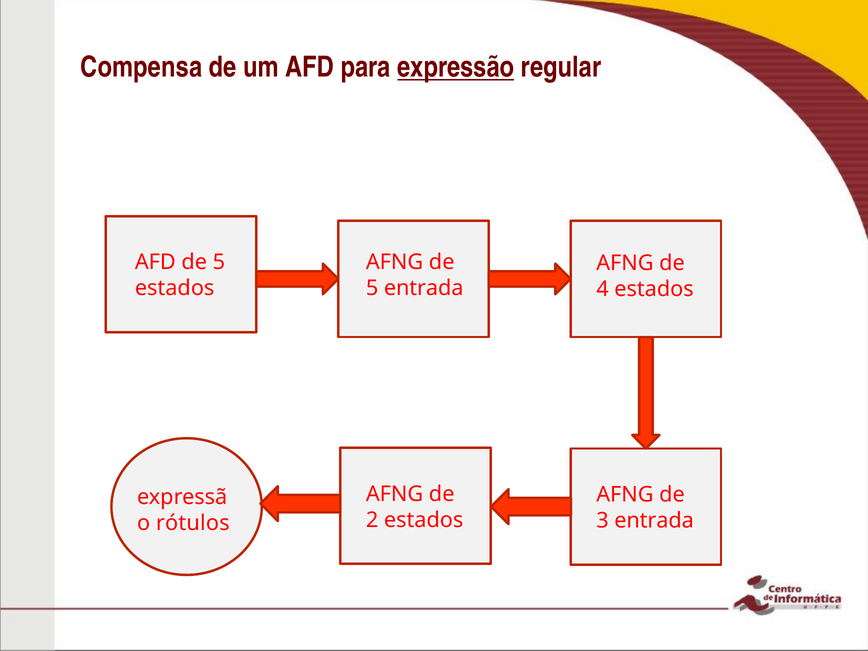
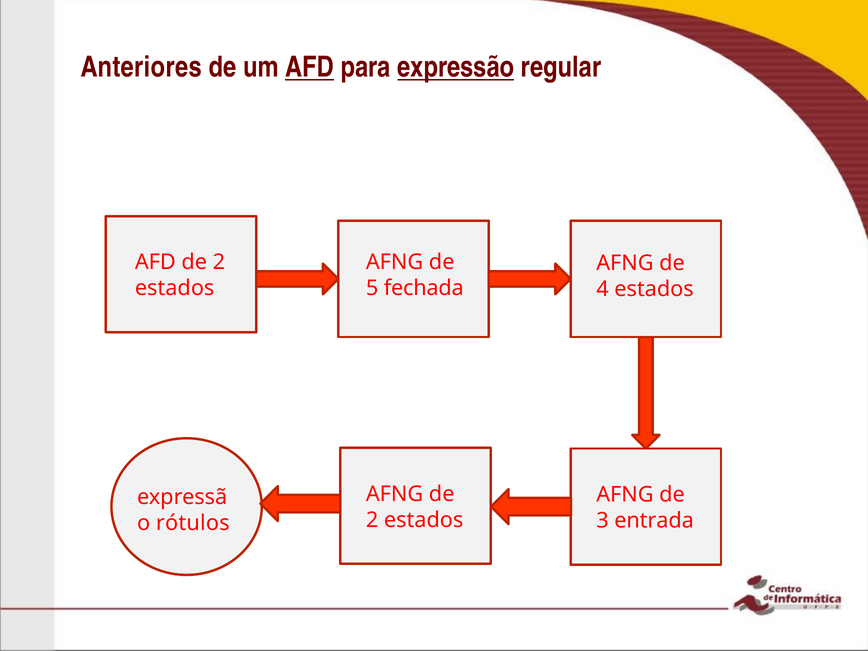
Compensa: Compensa -> Anteriores (141, 67)
AFD underline: none -> present (310, 67)
AFD de 5: 5 -> 2 (219, 262)
5 entrada: entrada -> fechada (424, 288)
